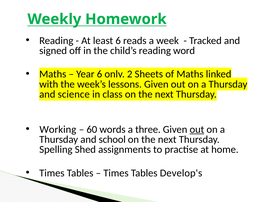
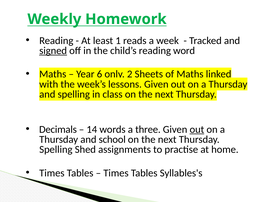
least 6: 6 -> 1 (118, 41)
signed underline: none -> present (53, 51)
and science: science -> spelling (74, 94)
Working: Working -> Decimals (58, 130)
60: 60 -> 14 (92, 130)
Develop's: Develop's -> Syllables's (181, 173)
